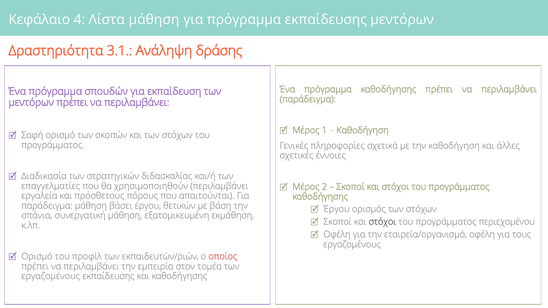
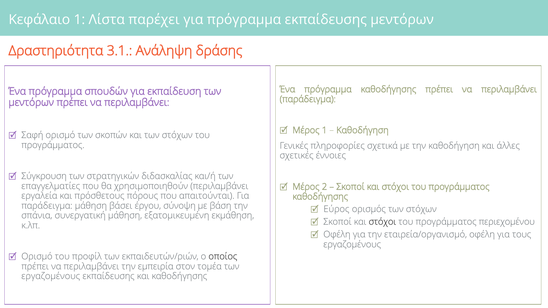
Κεφάλαιο 4: 4 -> 1 (79, 20)
Λίστα μάθηση: μάθηση -> παρέχει (154, 20)
Διαδικασία: Διαδικασία -> Σύγκρουση (44, 176)
θετικών: θετικών -> σύνοψη (179, 206)
Έργου: Έργου -> Εύρος (336, 209)
οποίος colour: red -> black (223, 257)
